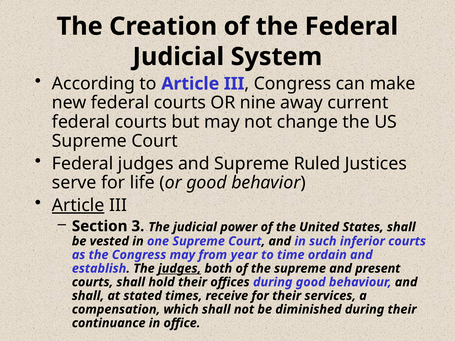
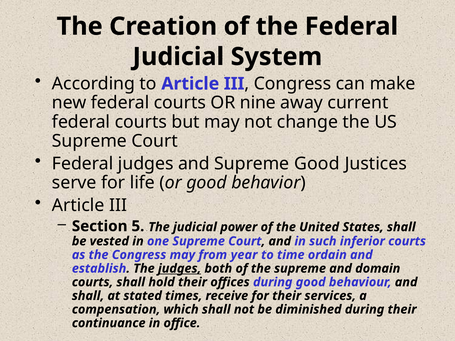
Supreme Ruled: Ruled -> Good (317, 164)
Article underline: present -> none (78, 206)
3: 3 -> 5 (138, 226)
present: present -> domain (378, 269)
